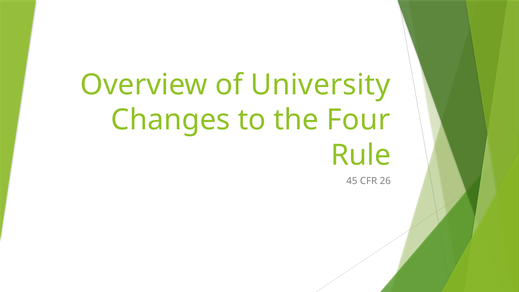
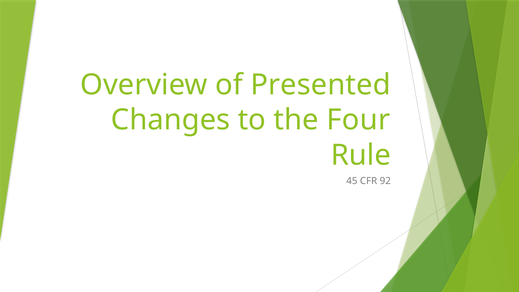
University: University -> Presented (321, 85)
26: 26 -> 92 (385, 181)
